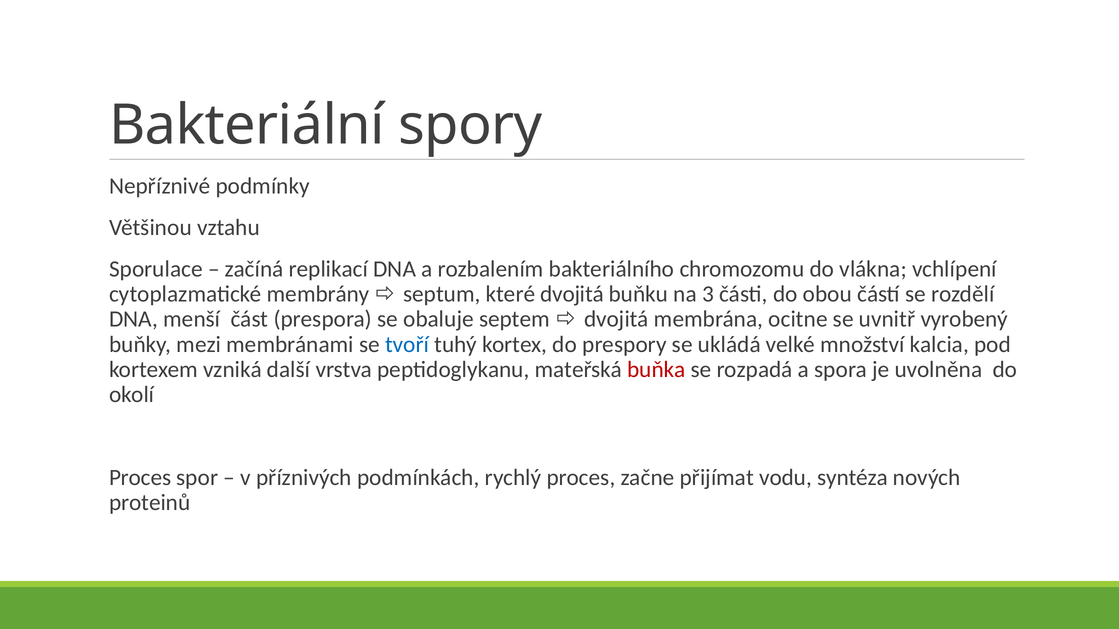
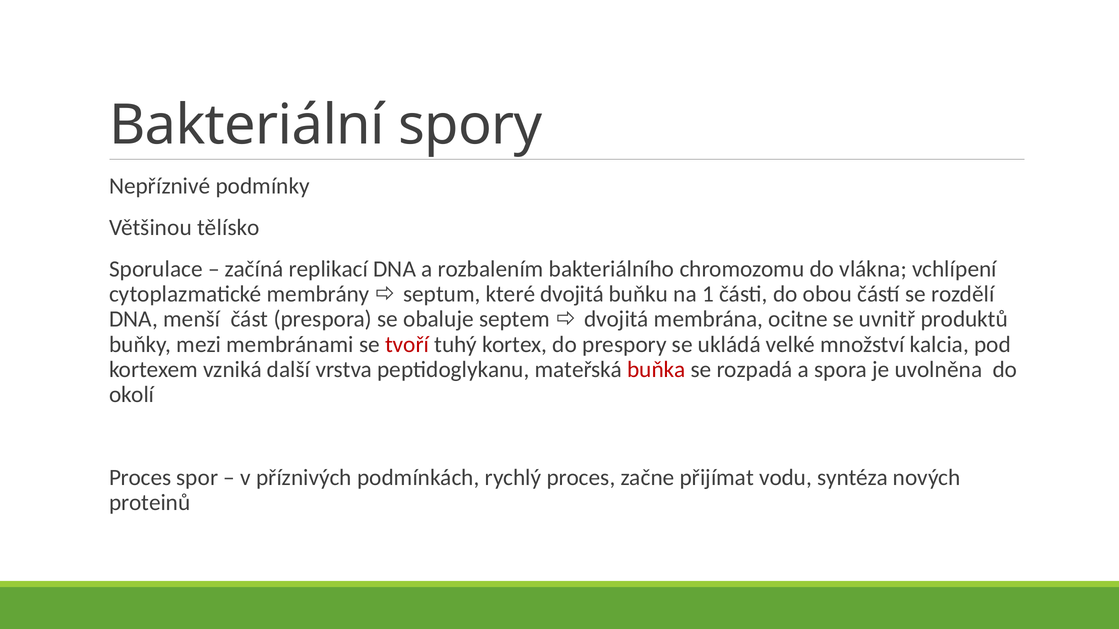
vztahu: vztahu -> tělísko (228, 228)
3: 3 -> 1 (708, 294)
vyrobený: vyrobený -> produktů (964, 319)
tvoří colour: blue -> red (407, 345)
